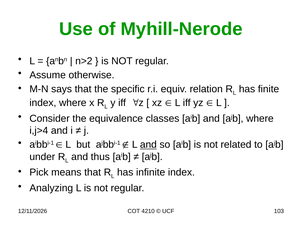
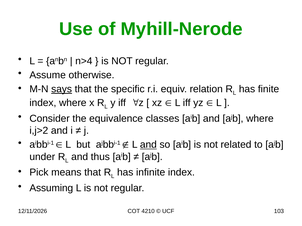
n>2: n>2 -> n>4 (84, 61)
says underline: none -> present (62, 89)
i,j>4: i,j>4 -> i,j>2 (39, 131)
Analyzing: Analyzing -> Assuming (51, 189)
